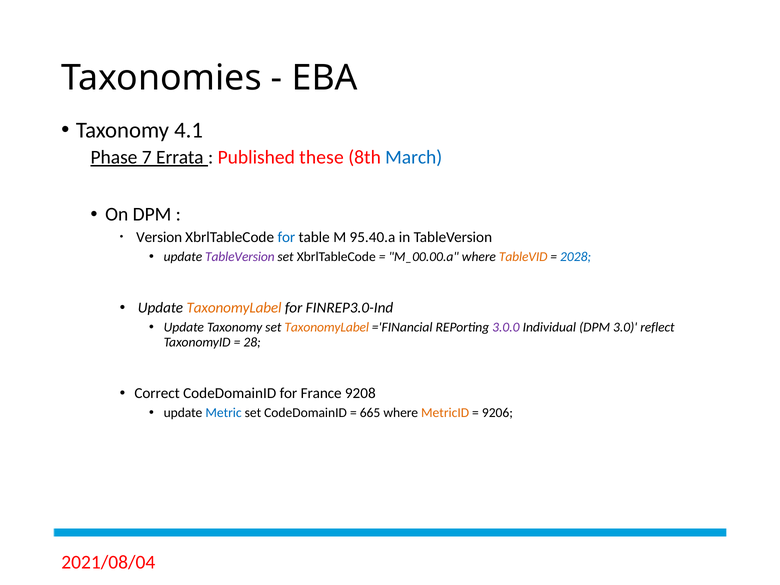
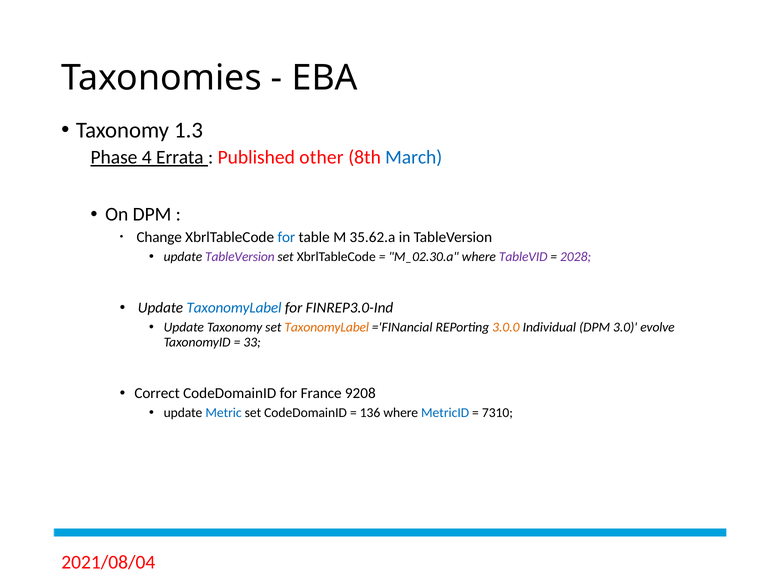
4.1: 4.1 -> 1.3 (189, 130)
7: 7 -> 4 (147, 157)
these: these -> other (321, 157)
Version: Version -> Change (159, 237)
95.40.a: 95.40.a -> 35.62.a (372, 237)
M_00.00.a: M_00.00.a -> M_02.30.a (424, 257)
TableVID colour: orange -> purple (523, 257)
2028 colour: blue -> purple (576, 257)
TaxonomyLabel colour: orange -> blue (234, 308)
3.0.0 colour: purple -> orange (506, 328)
reflect: reflect -> evolve (657, 328)
28: 28 -> 33 (252, 342)
665: 665 -> 136 (370, 413)
MetricID colour: orange -> blue (445, 413)
9206: 9206 -> 7310 (497, 413)
